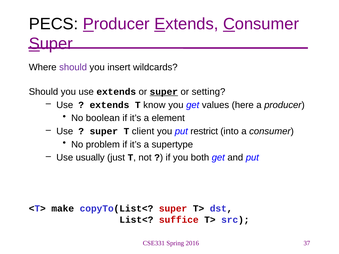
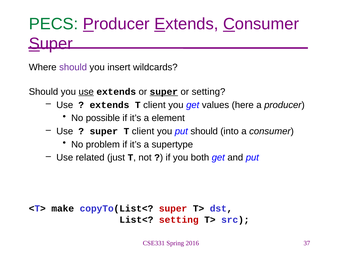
PECS colour: black -> green (54, 24)
use underline: none -> present (86, 92)
extends T know: know -> client (154, 105)
boolean: boolean -> possible (103, 118)
put restrict: restrict -> should (204, 131)
usually: usually -> related (90, 158)
List< suffice: suffice -> setting (179, 220)
